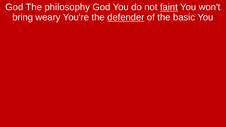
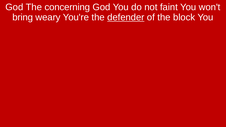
philosophy: philosophy -> concerning (67, 7)
faint underline: present -> none (169, 7)
basic: basic -> block (184, 17)
